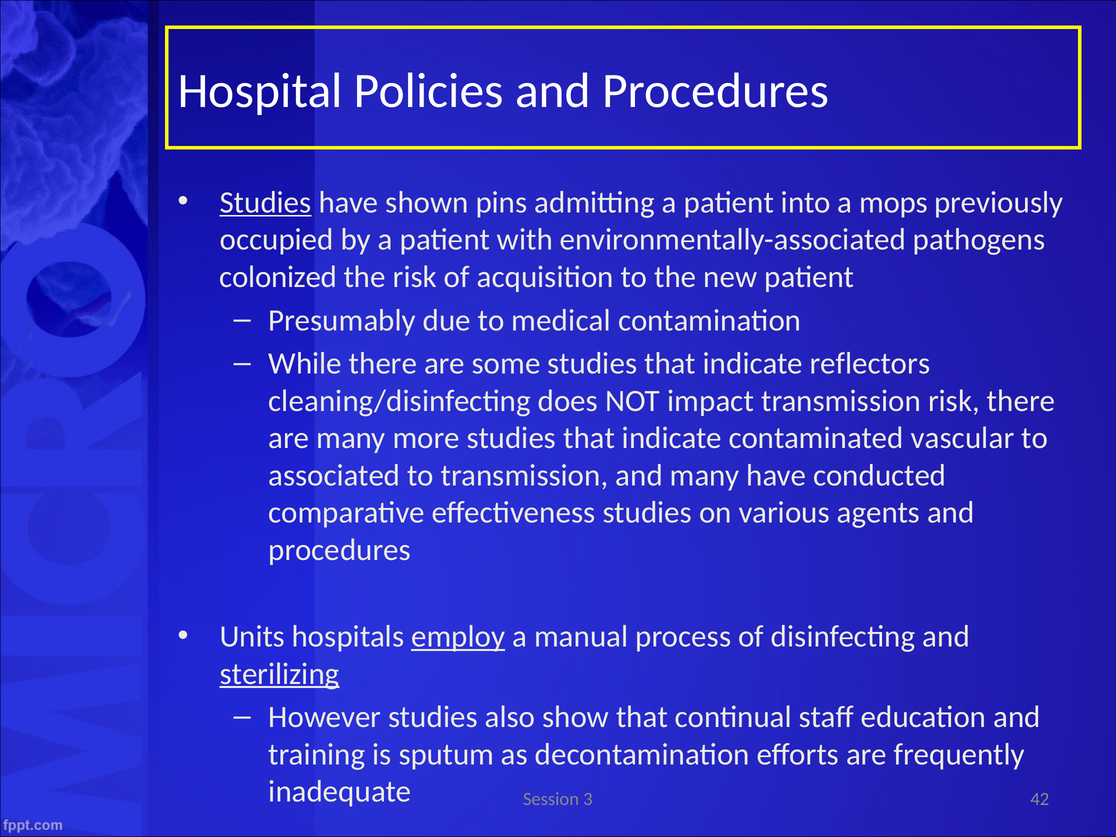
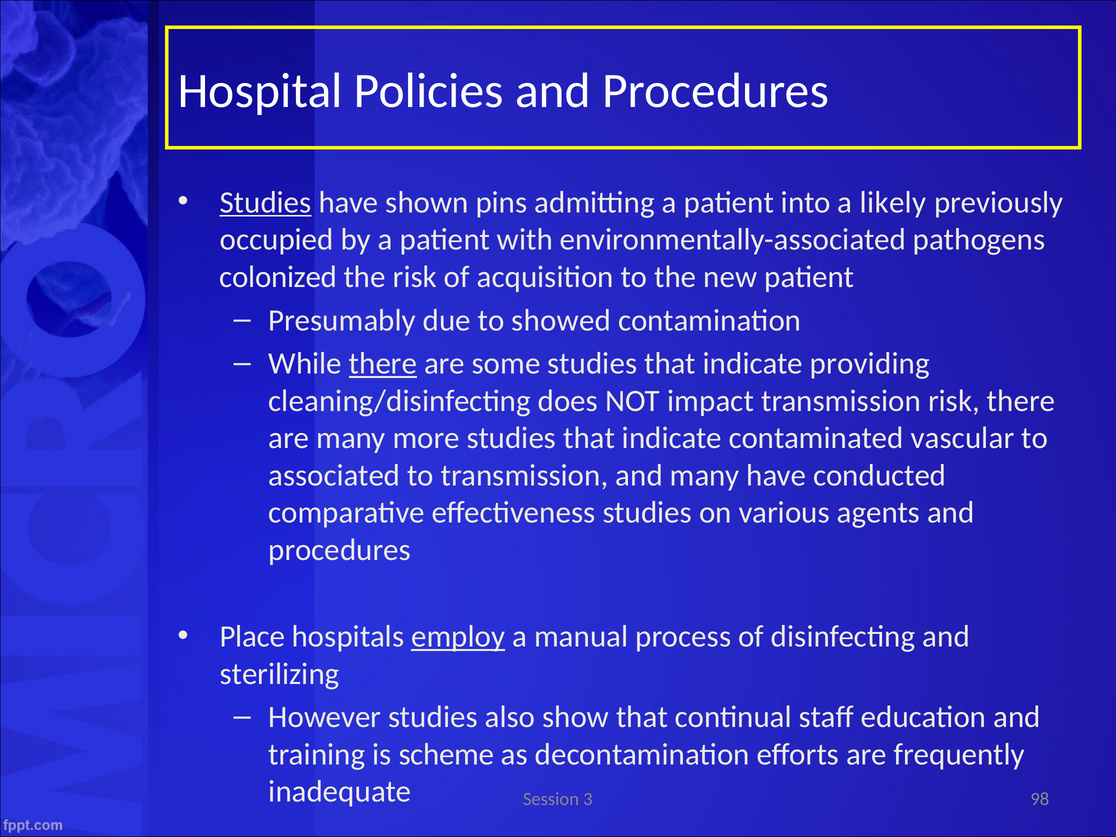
mops: mops -> likely (893, 202)
medical: medical -> showed (561, 320)
there underline: none -> present (383, 364)
reflectors: reflectors -> providing (870, 364)
Units: Units -> Place (252, 637)
sterilizing underline: present -> none (279, 674)
sputum: sputum -> scheme (446, 754)
42: 42 -> 98 (1040, 799)
